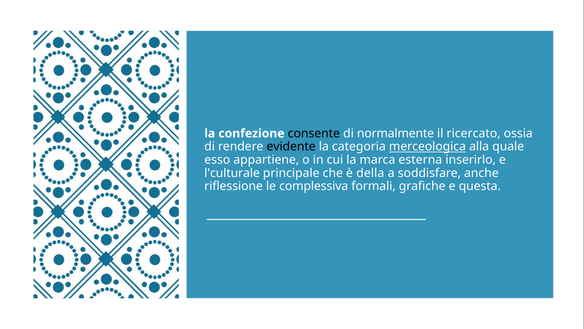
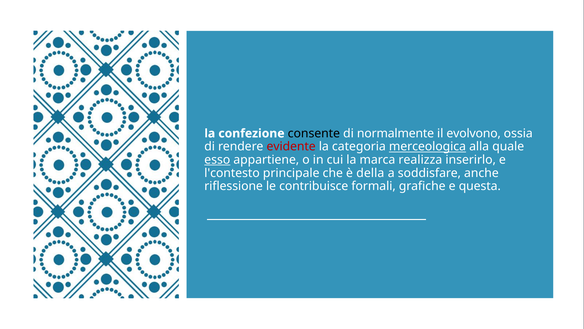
ricercato: ricercato -> evolvono (474, 133)
evidente colour: black -> red (291, 146)
esso underline: none -> present (217, 160)
esterna: esterna -> realizza (420, 160)
l'culturale: l'culturale -> l'contesto (232, 173)
complessiva: complessiva -> contribuisce (314, 186)
